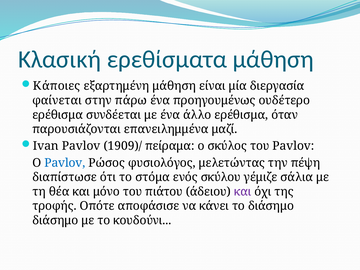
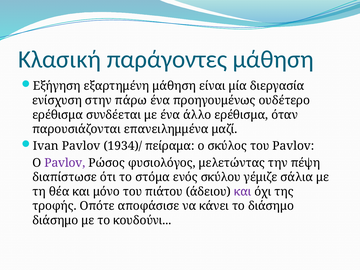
ερεθίσματα: ερεθίσματα -> παράγοντες (167, 59)
Κάποιες: Κάποιες -> Εξήγηση (57, 86)
φαίνεται: φαίνεται -> ενίσχυση (57, 100)
1909)/: 1909)/ -> 1934)/ (123, 146)
Pavlov colour: blue -> purple (65, 163)
